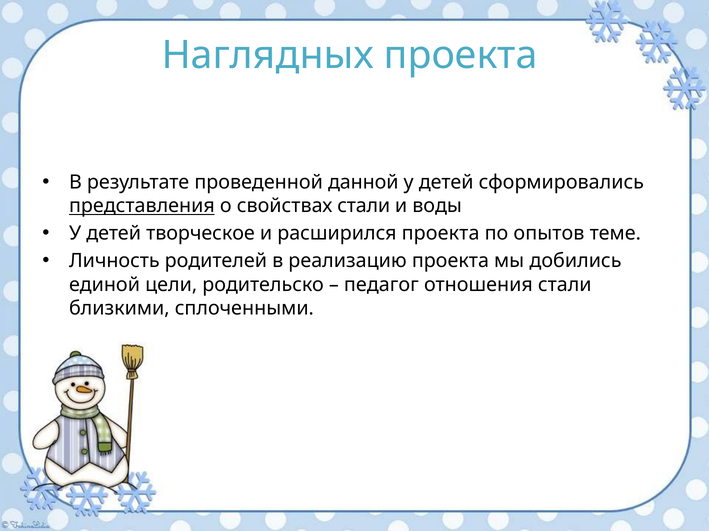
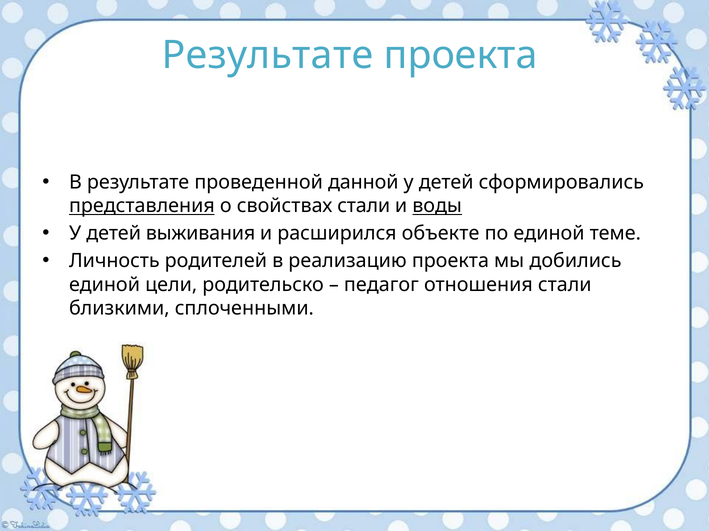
Наглядных: Наглядных -> Результате (267, 55)
воды underline: none -> present (437, 206)
творческое: творческое -> выживания (201, 234)
расширился проекта: проекта -> объекте (441, 234)
по опытов: опытов -> единой (549, 234)
